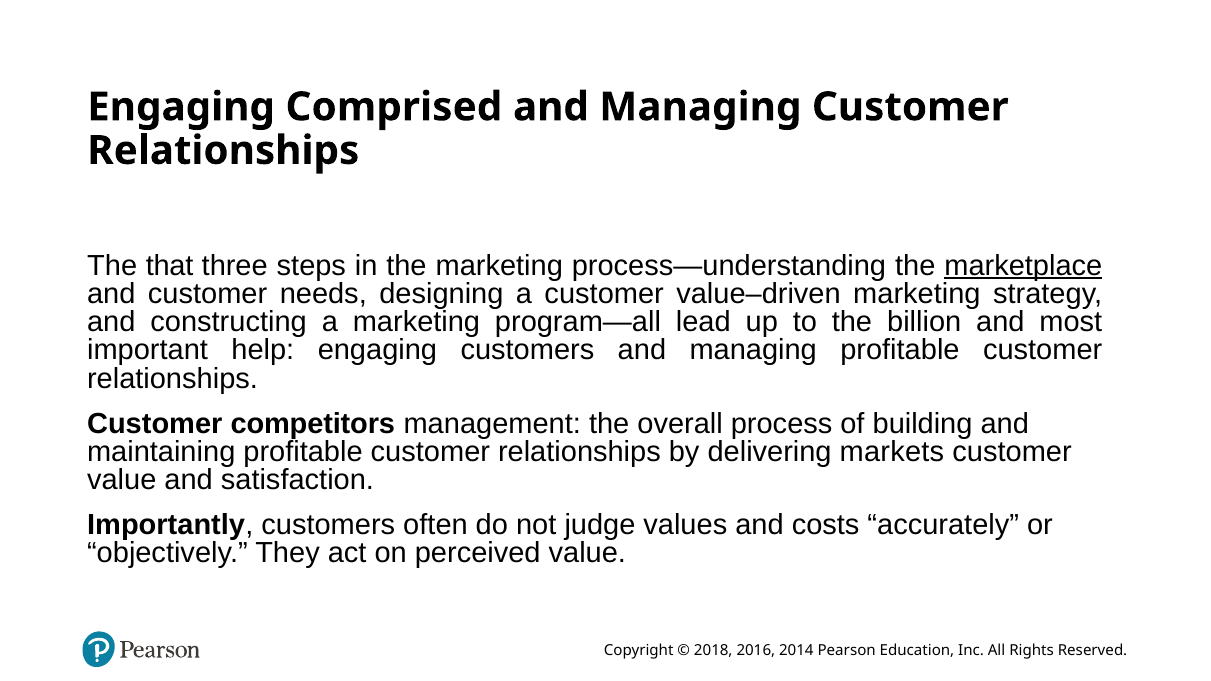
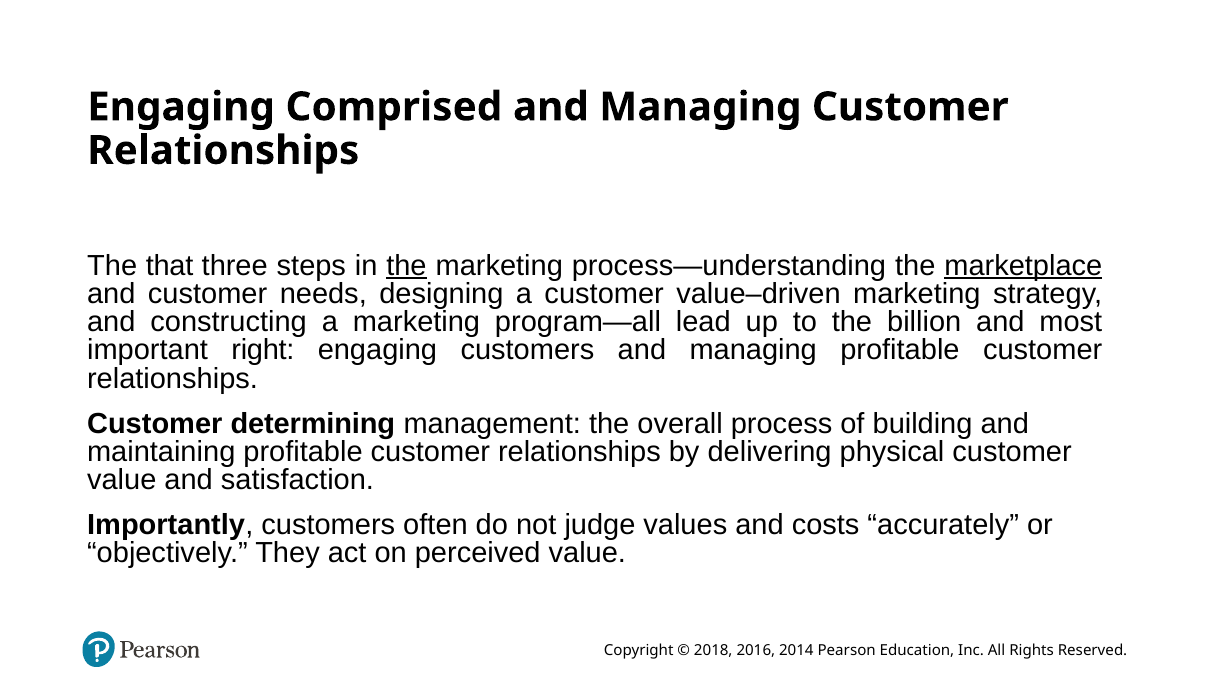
the underline: none -> present (406, 266)
help: help -> right (263, 350)
competitors: competitors -> determining (313, 424)
markets: markets -> physical (892, 452)
